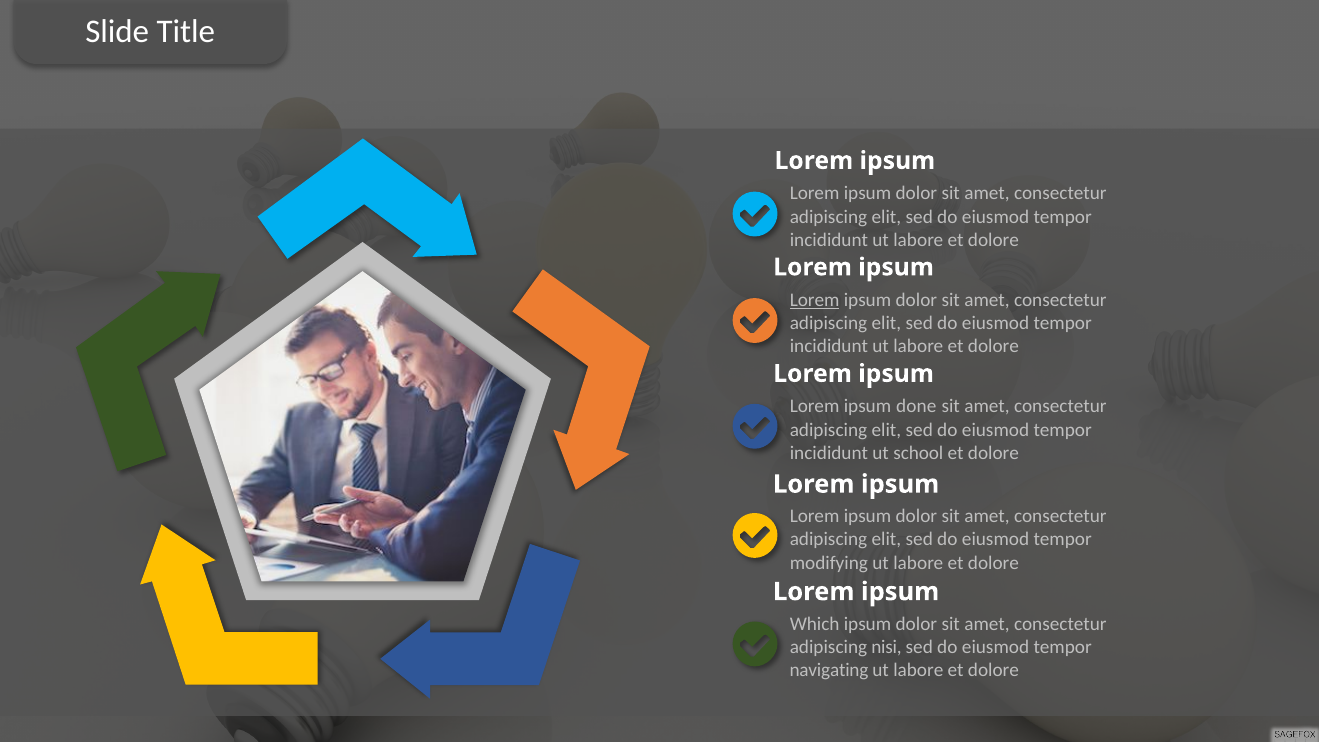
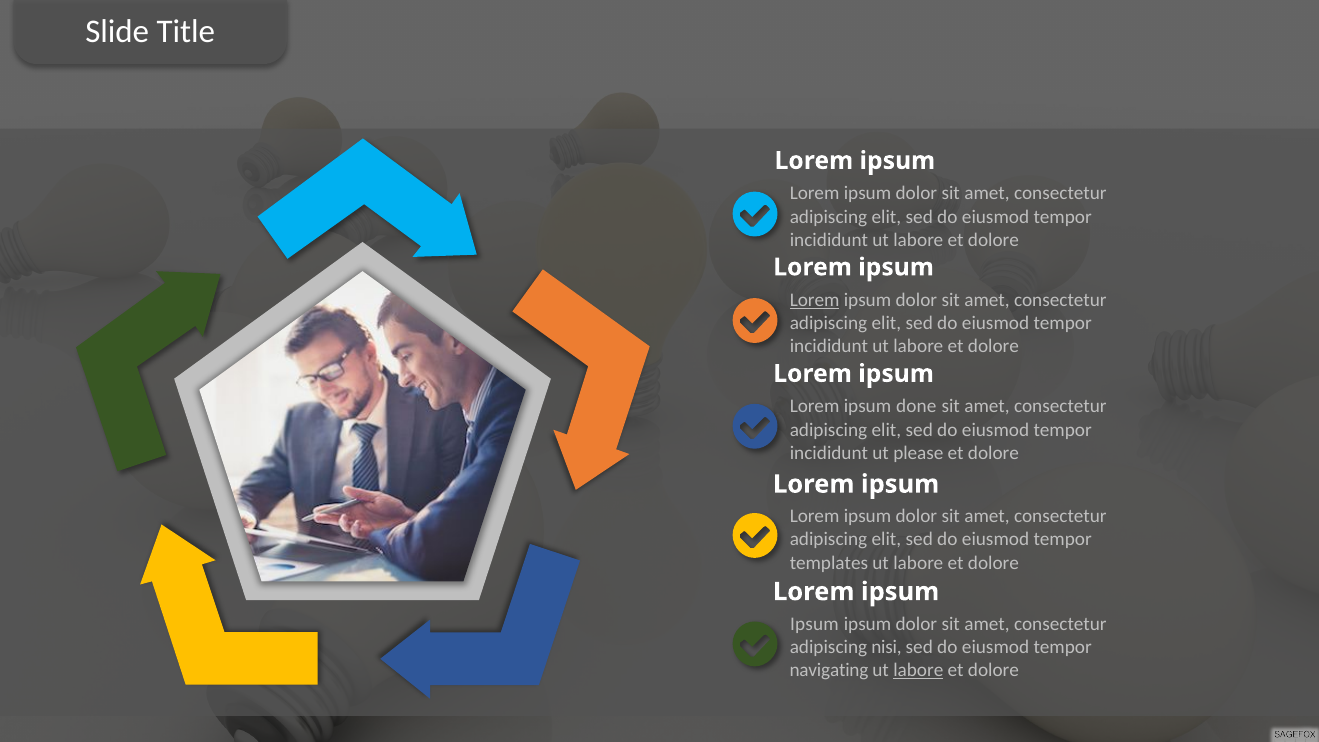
school: school -> please (918, 453)
modifying: modifying -> templates (829, 563)
Which: Which -> Ipsum (814, 624)
labore underline: none -> present (918, 670)
